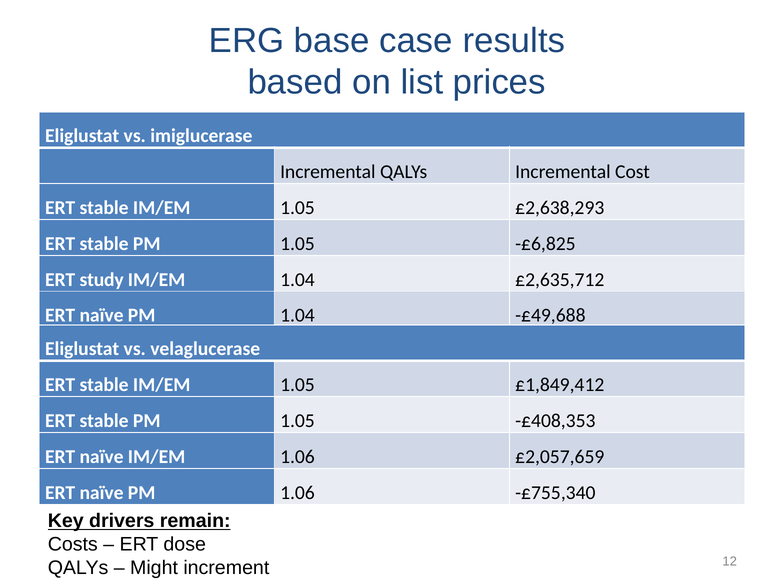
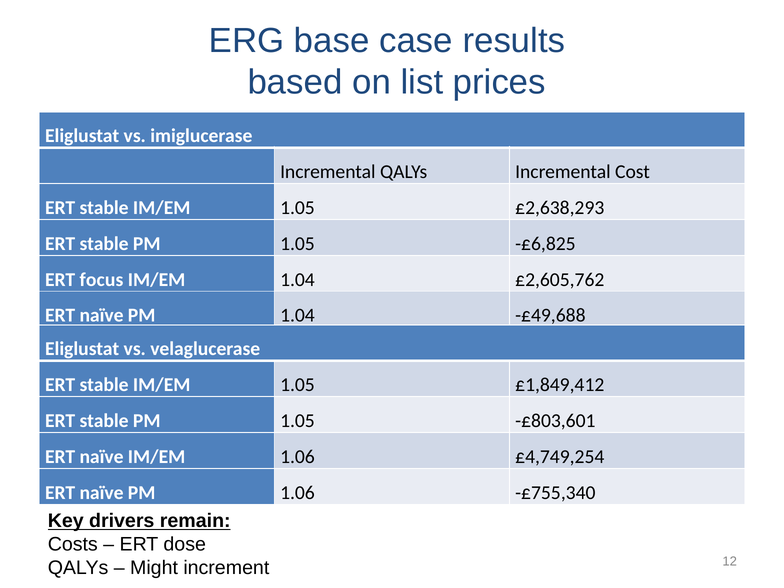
study: study -> focus (101, 280)
£2,635,712: £2,635,712 -> £2,605,762 (560, 280)
-£408,353: -£408,353 -> -£803,601 (555, 421)
£2,057,659: £2,057,659 -> £4,749,254 (560, 457)
